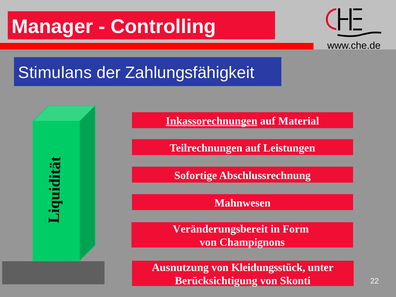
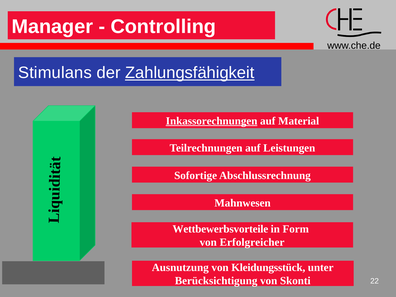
Zahlungsfähigkeit underline: none -> present (190, 73)
Veränderungsbereit: Veränderungsbereit -> Wettbewerbsvorteile (220, 229)
Champignons: Champignons -> Erfolgreicher (252, 242)
